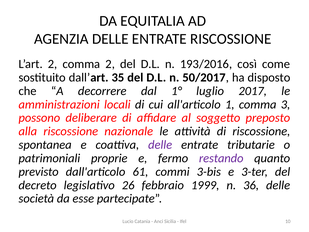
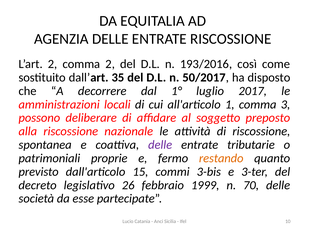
restando colour: purple -> orange (221, 158)
61: 61 -> 15 (140, 172)
36: 36 -> 70 (251, 185)
